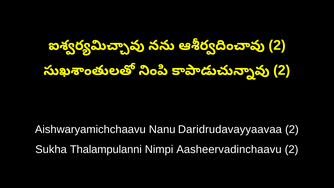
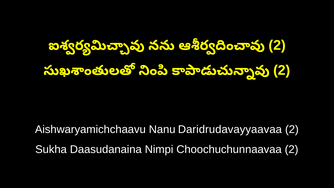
Thalampulanni: Thalampulanni -> Daasudanaina (106, 149)
Aasheervadinchaavu: Aasheervadinchaavu -> Choochuchunnaavaa (229, 149)
